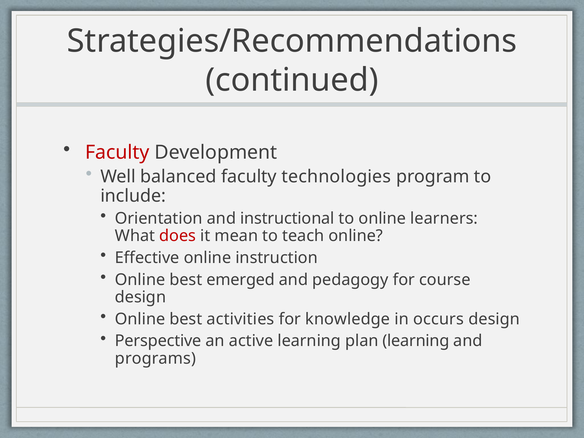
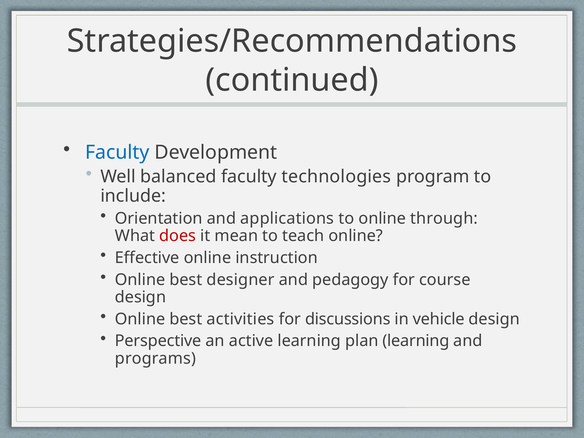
Faculty colour: red -> blue (117, 152)
instructional: instructional -> applications (287, 218)
learners: learners -> through (444, 218)
emerged: emerged -> designer (241, 280)
knowledge: knowledge -> discussions (348, 319)
occurs: occurs -> vehicle (439, 319)
